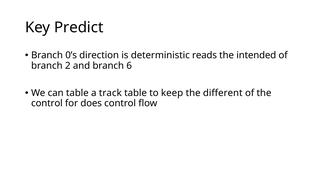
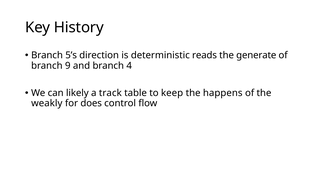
Predict: Predict -> History (79, 28)
0’s: 0’s -> 5’s (71, 55)
intended: intended -> generate (256, 55)
2: 2 -> 9 (68, 66)
6: 6 -> 4 (129, 66)
can table: table -> likely (77, 93)
different: different -> happens (223, 93)
control: control -> weakly (47, 104)
